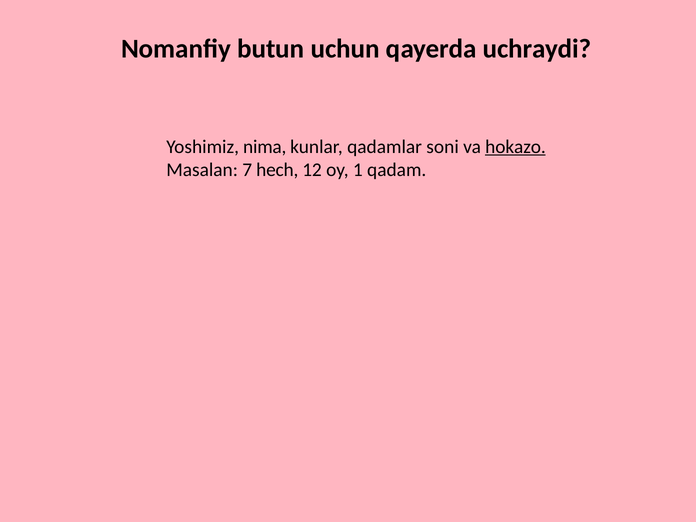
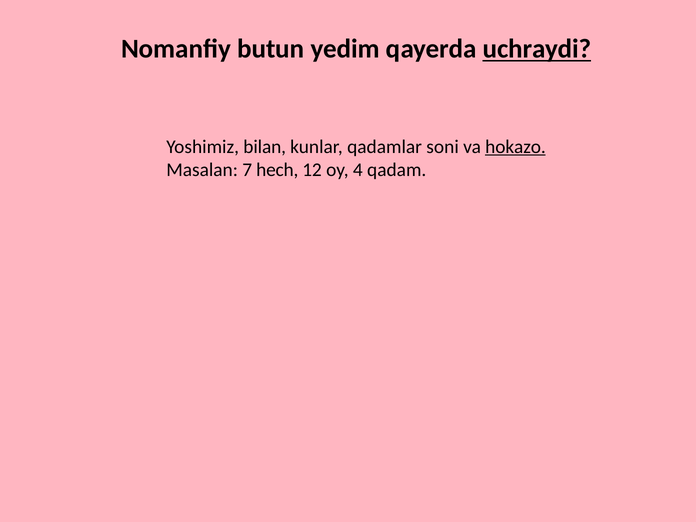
uchun: uchun -> yedim (345, 49)
uchraydi underline: none -> present (537, 49)
nima: nima -> bilan (265, 147)
1: 1 -> 4 (358, 170)
